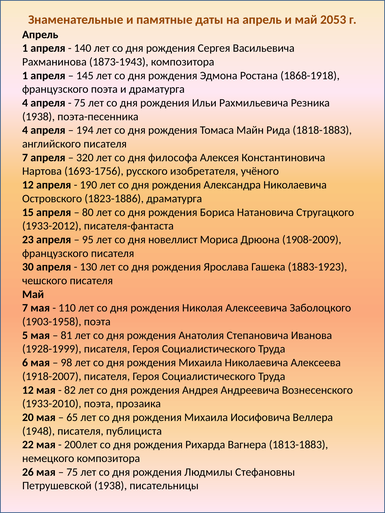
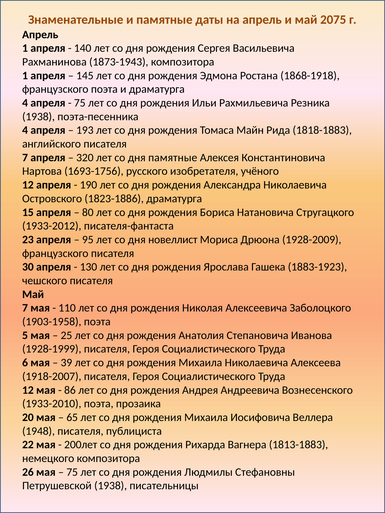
2053: 2053 -> 2075 (333, 20)
194: 194 -> 193 (85, 130)
дня философа: философа -> памятные (173, 158)
1908-2009: 1908-2009 -> 1928-2009 (312, 240)
81: 81 -> 25 (66, 336)
98: 98 -> 39 (66, 363)
82: 82 -> 86 (70, 390)
